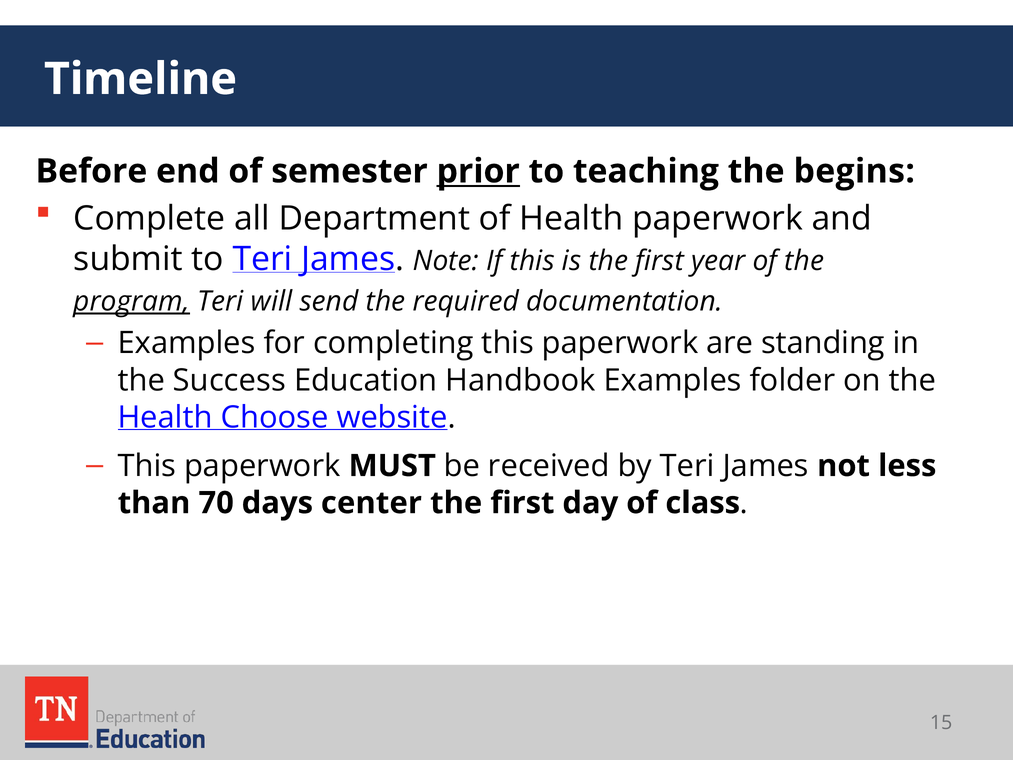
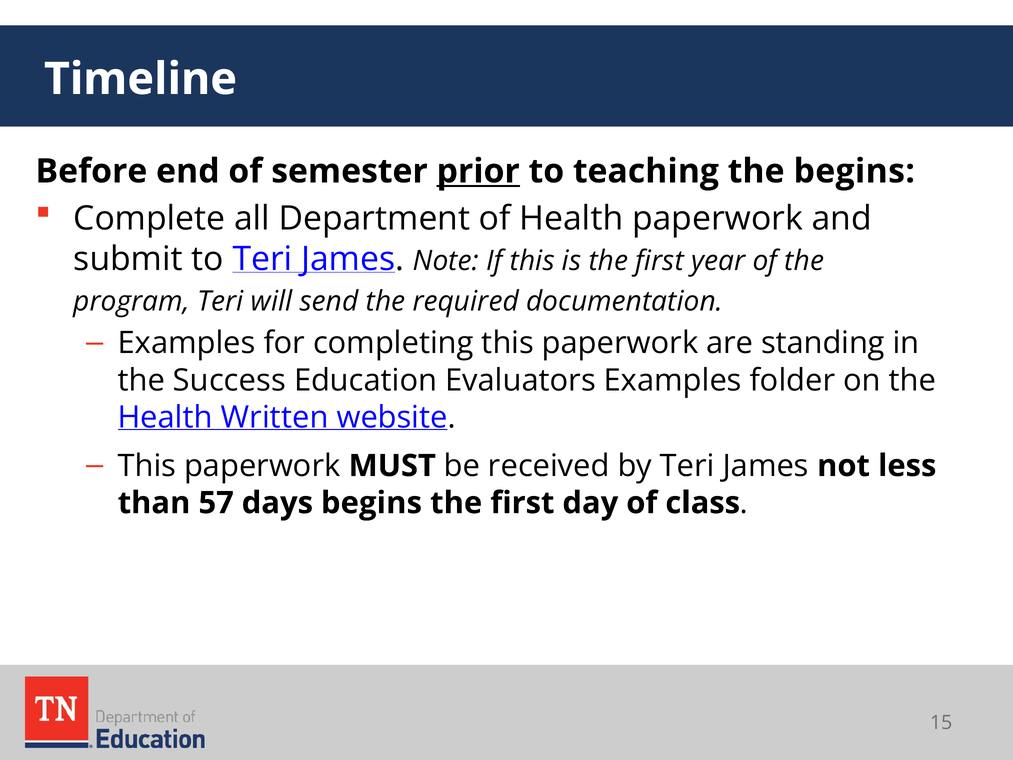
program underline: present -> none (132, 301)
Handbook: Handbook -> Evaluators (520, 380)
Choose: Choose -> Written (275, 417)
70: 70 -> 57 (216, 503)
days center: center -> begins (371, 503)
